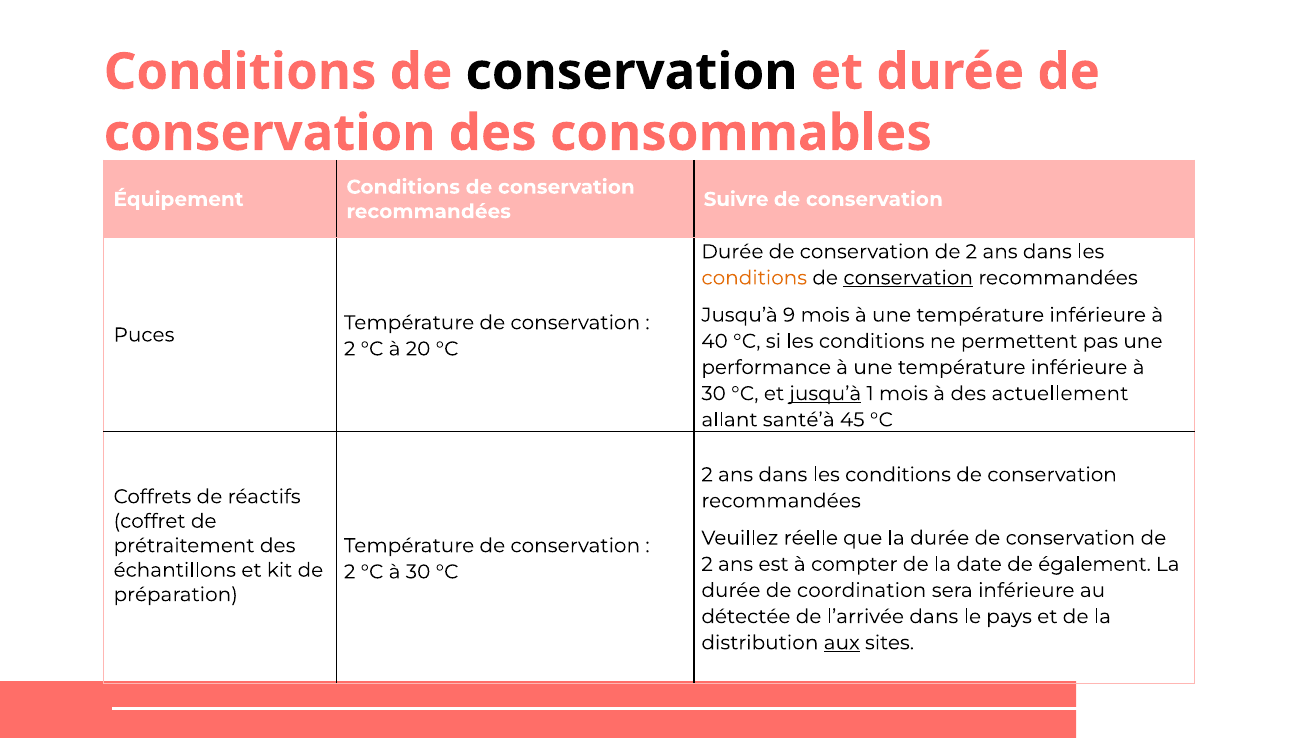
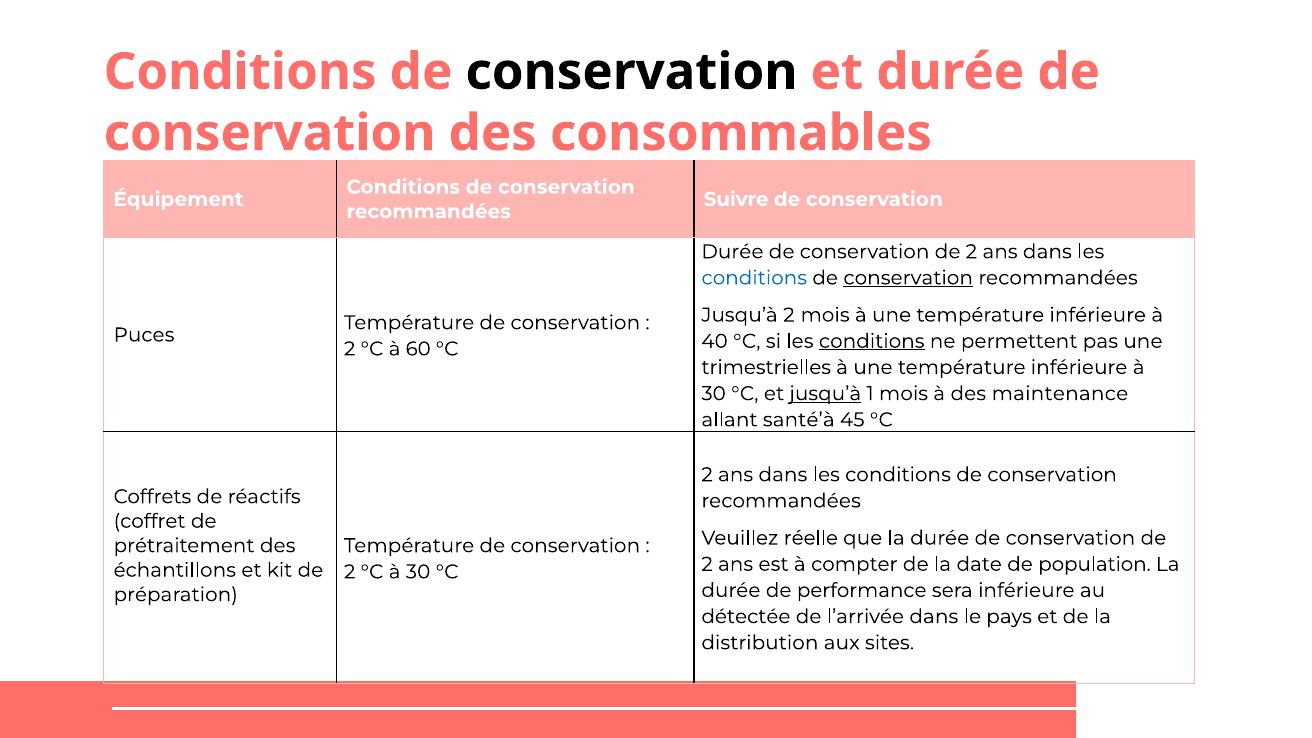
conditions colour: orange -> blue (754, 278)
Jusqu’à 9: 9 -> 2 (789, 315)
conditions underline: none -> present (872, 341)
20: 20 -> 60 (418, 349)
performance: performance -> trimestrielles (766, 367)
actuellement: actuellement -> maintenance (1060, 394)
également: également -> population (1094, 564)
coordination: coordination -> performance (862, 590)
aux underline: present -> none (842, 643)
